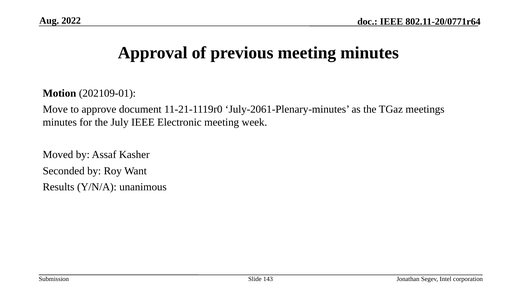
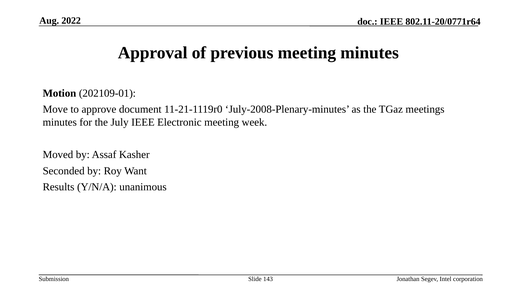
July-2061-Plenary-minutes: July-2061-Plenary-minutes -> July-2008-Plenary-minutes (287, 109)
